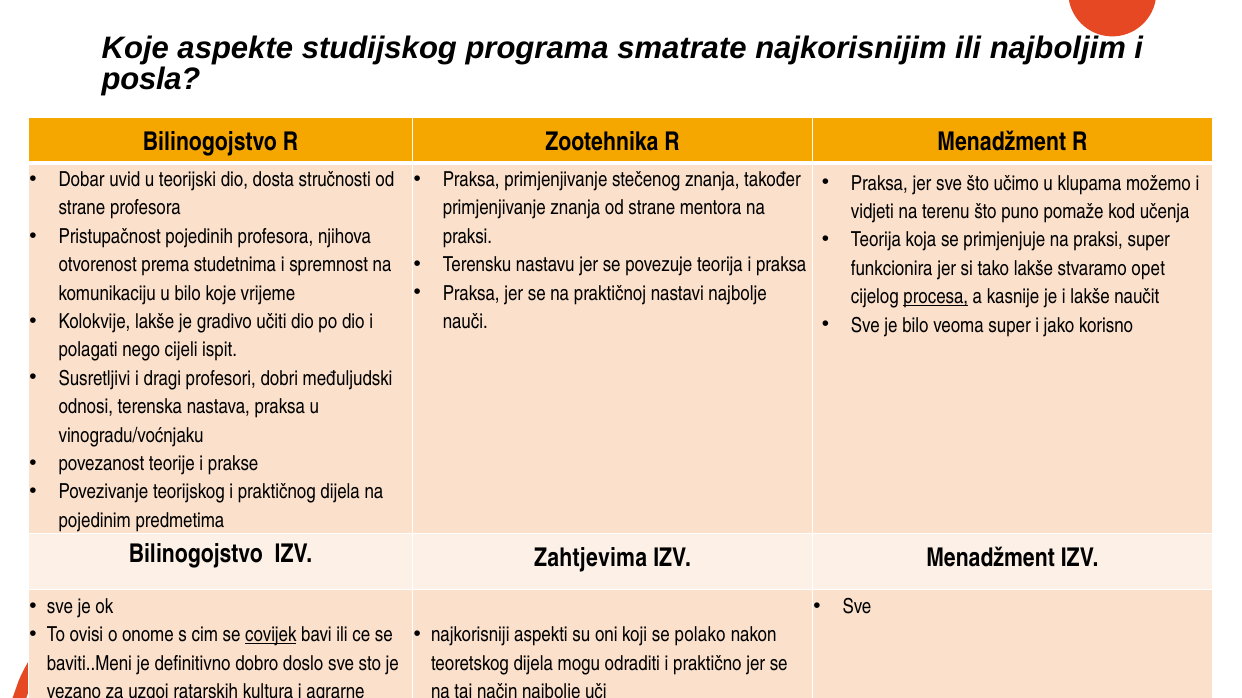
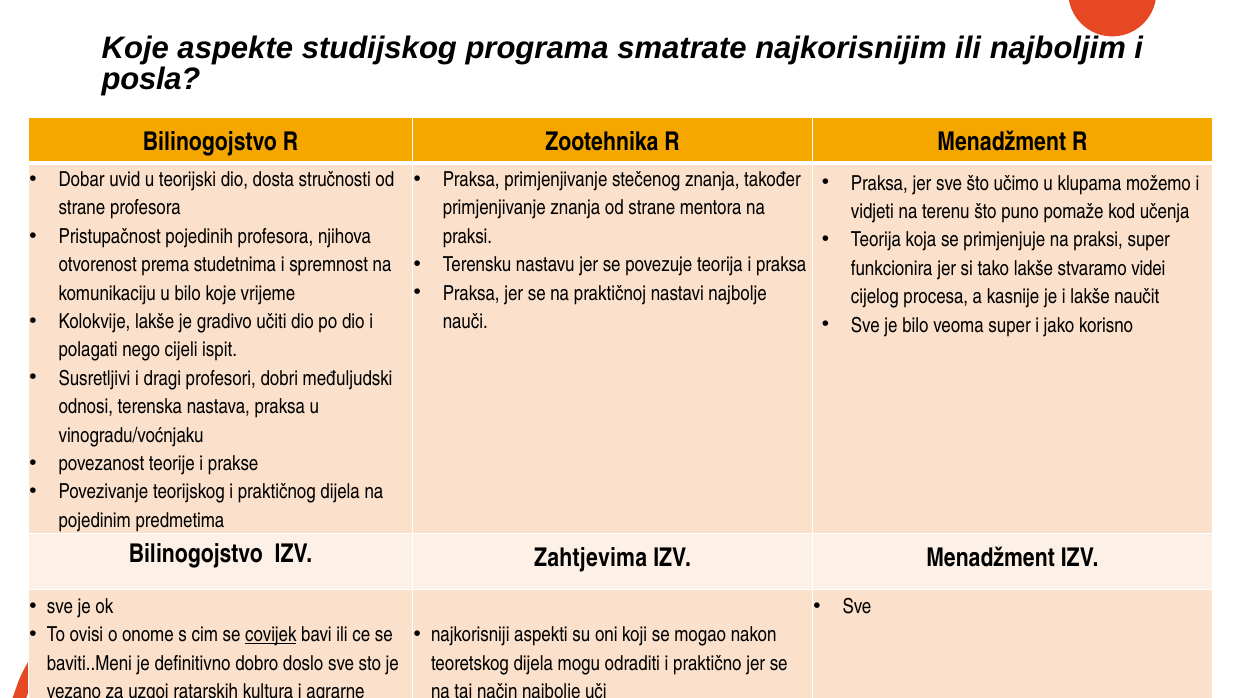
opet: opet -> videi (1148, 269)
procesa underline: present -> none (936, 297)
polako: polako -> mogao (700, 635)
